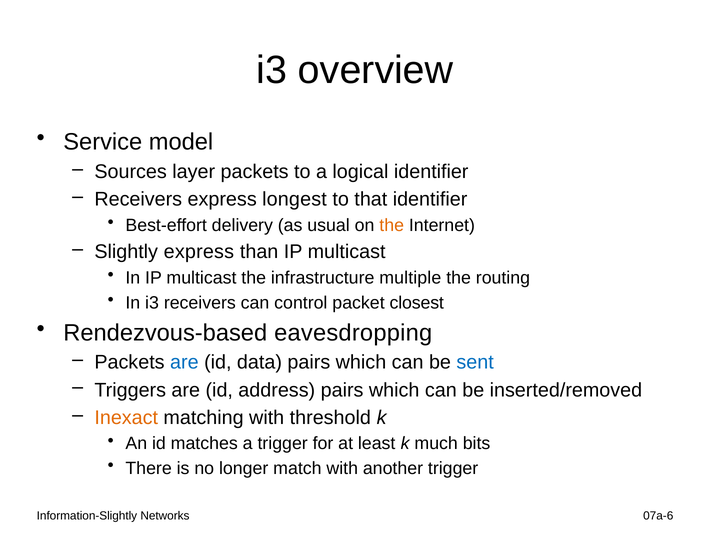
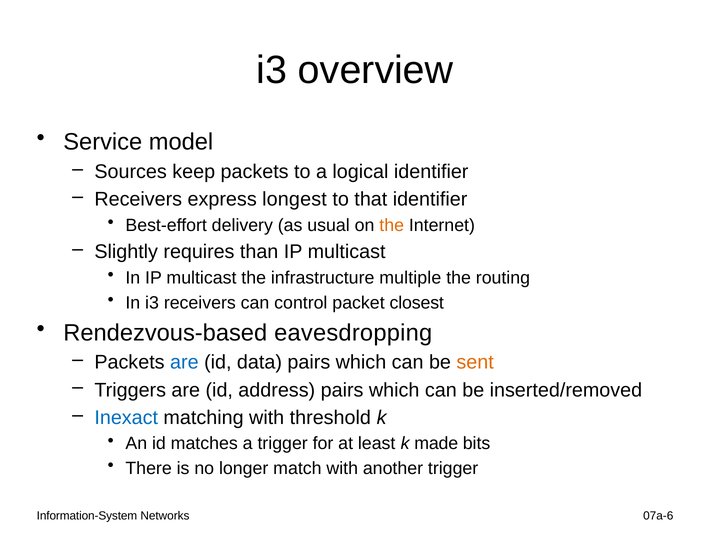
layer: layer -> keep (194, 172)
Slightly express: express -> requires (199, 252)
sent colour: blue -> orange (475, 362)
Inexact colour: orange -> blue (126, 417)
much: much -> made (436, 443)
Information-Slightly: Information-Slightly -> Information-System (87, 515)
